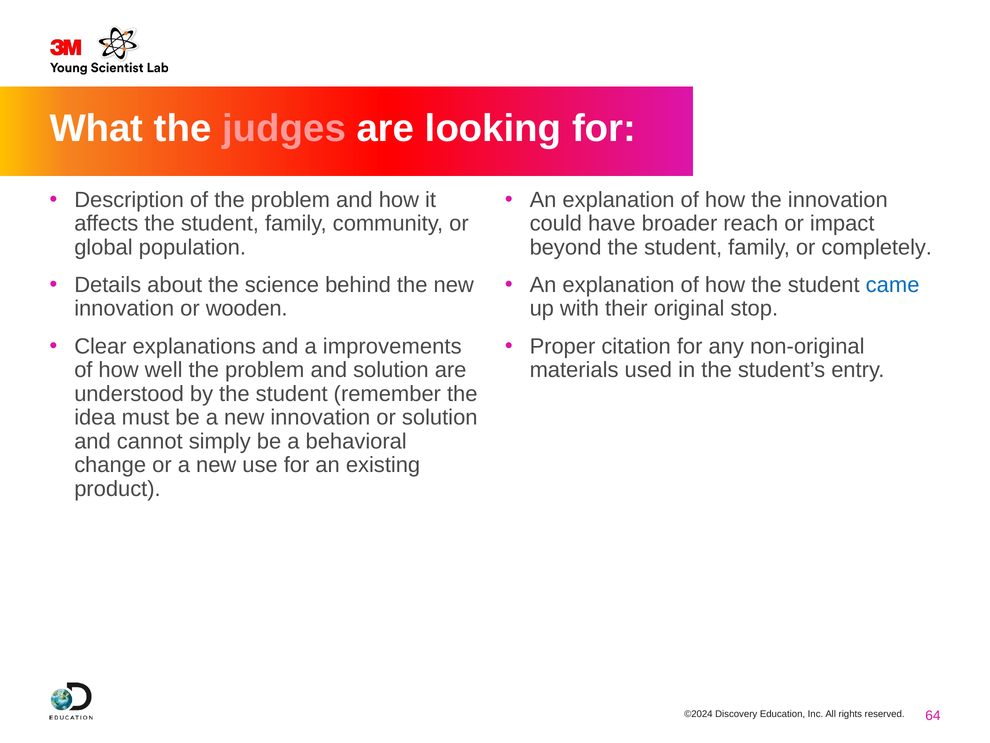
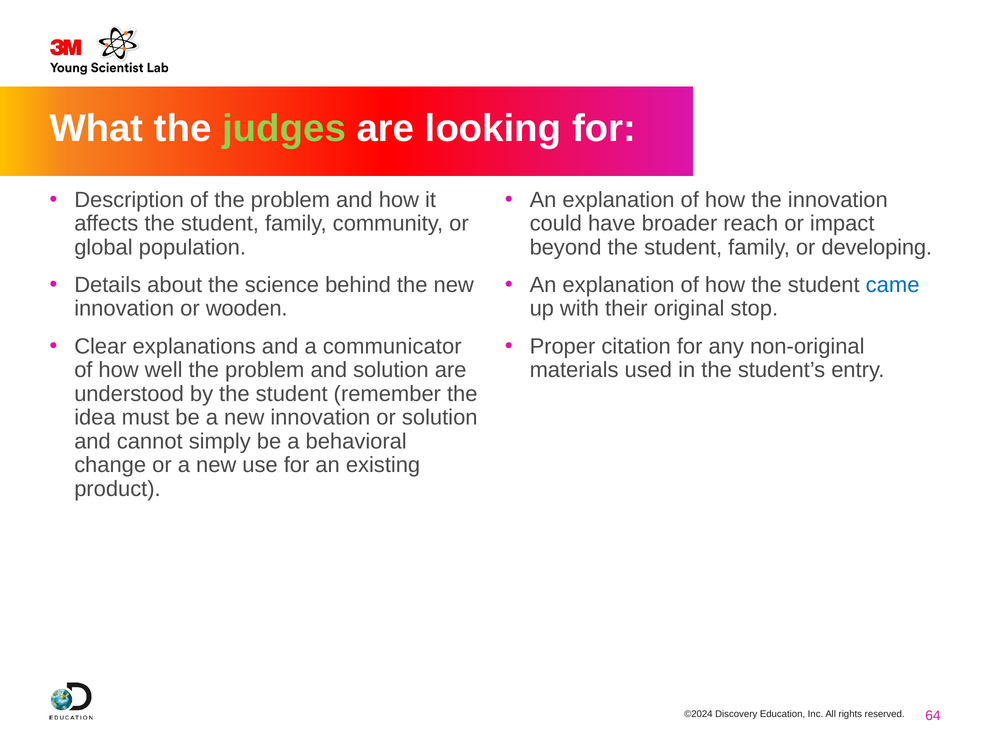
judges colour: pink -> light green (284, 128)
completely: completely -> developing (877, 247)
improvements: improvements -> communicator (392, 346)
